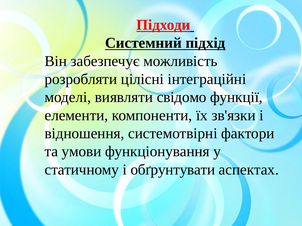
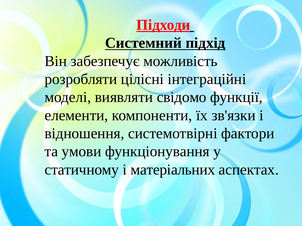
обґрунтувати: обґрунтувати -> матеріальних (173, 170)
